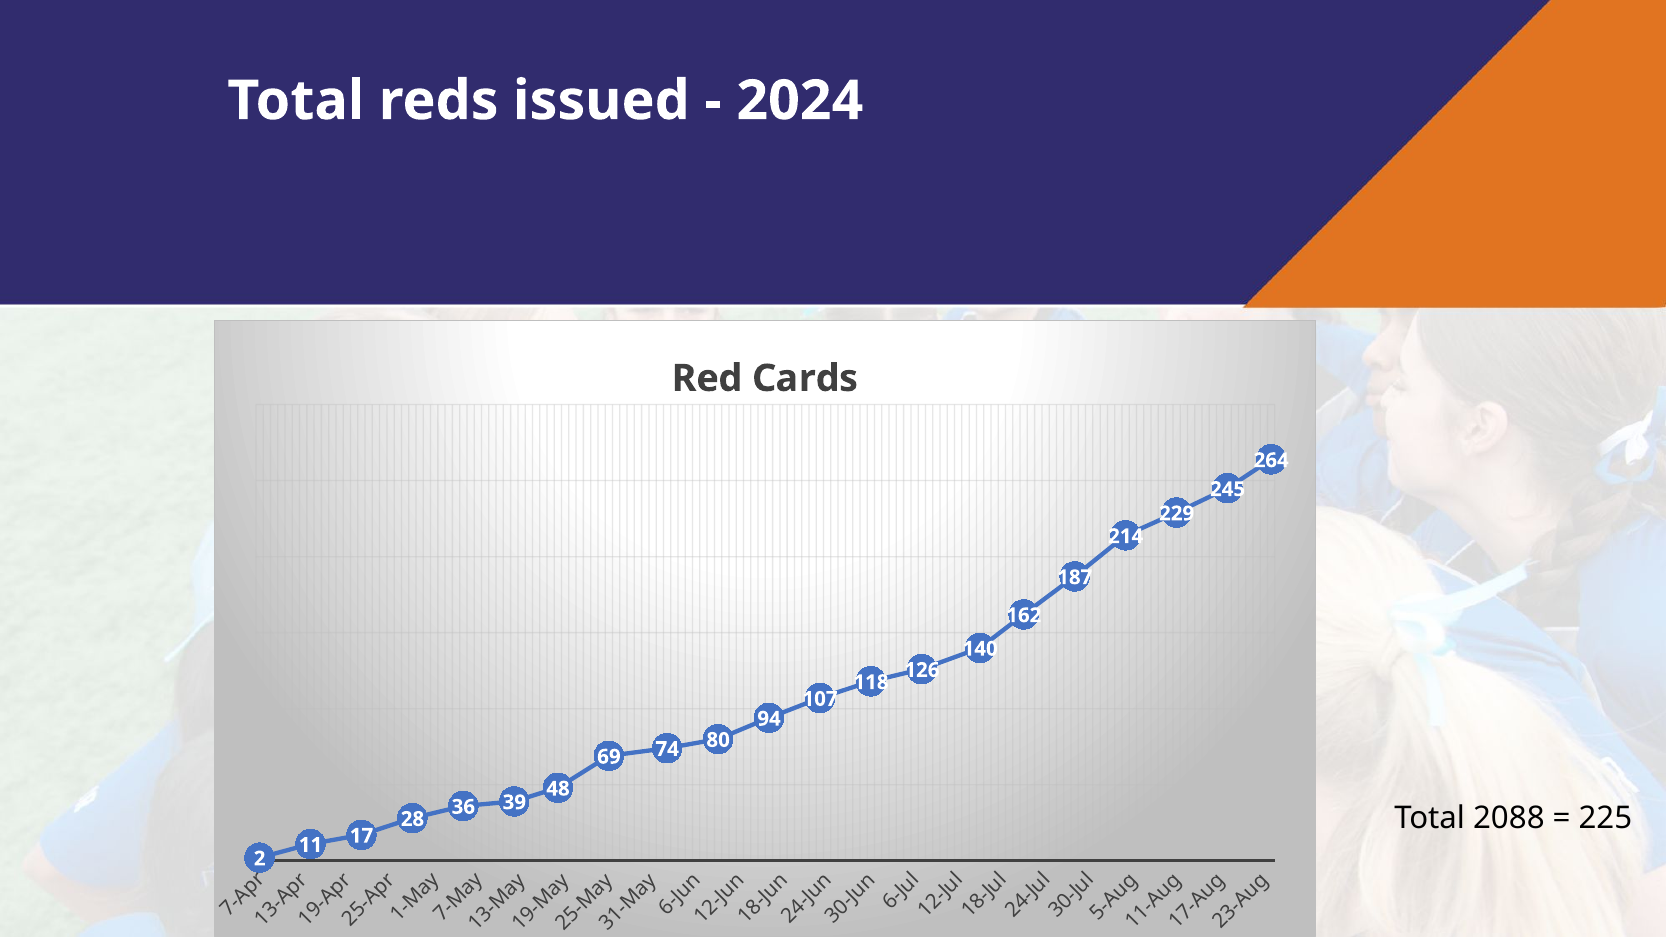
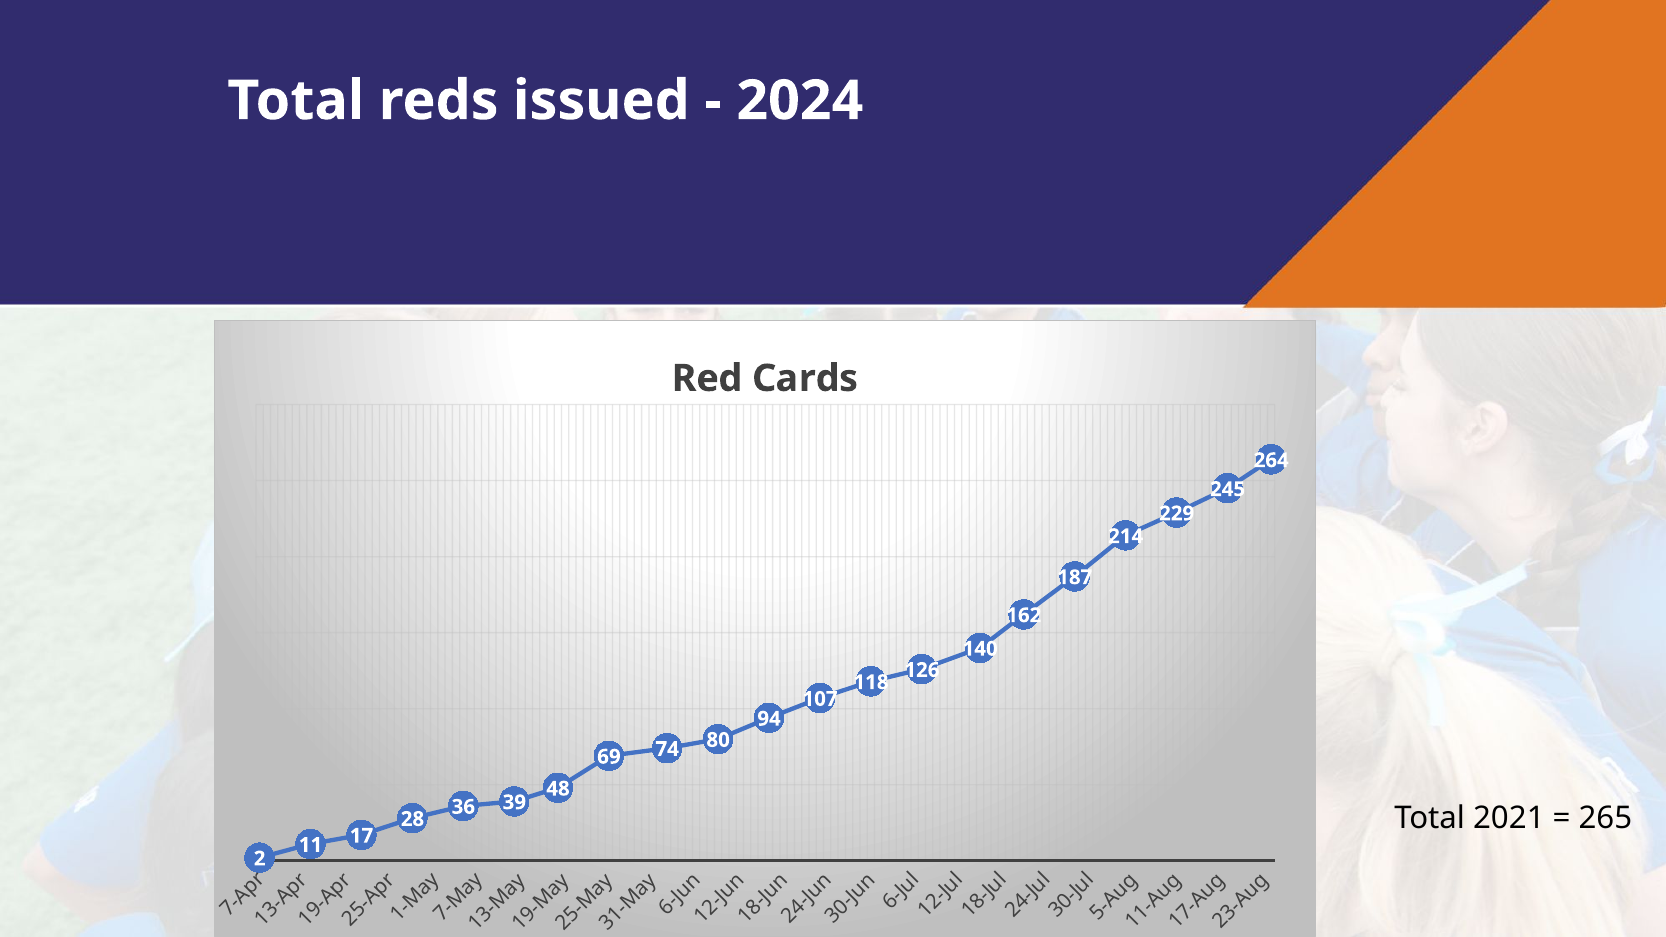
2088: 2088 -> 2021 (1509, 818)
225: 225 -> 265 (1605, 818)
